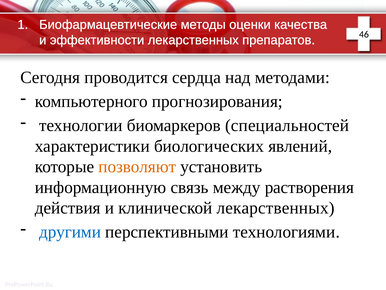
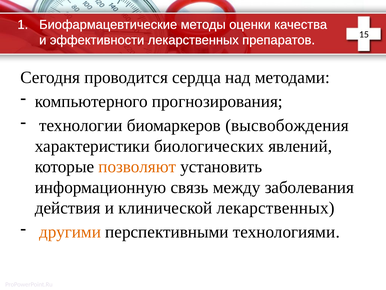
46: 46 -> 15 (364, 34)
специальностей: специальностей -> высвобождения (287, 125)
растворения: растворения -> заболевания (309, 187)
другими colour: blue -> orange (70, 232)
